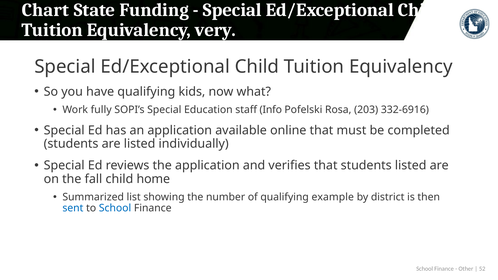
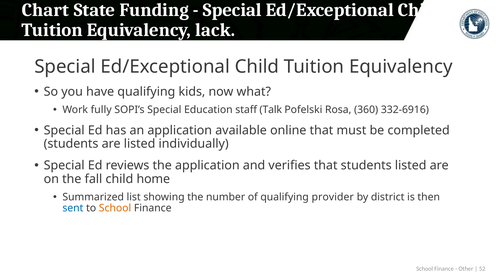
very: very -> lack (215, 30)
Info: Info -> Talk (271, 110)
203: 203 -> 360 (366, 110)
example: example -> provider (333, 197)
School colour: blue -> orange (115, 208)
